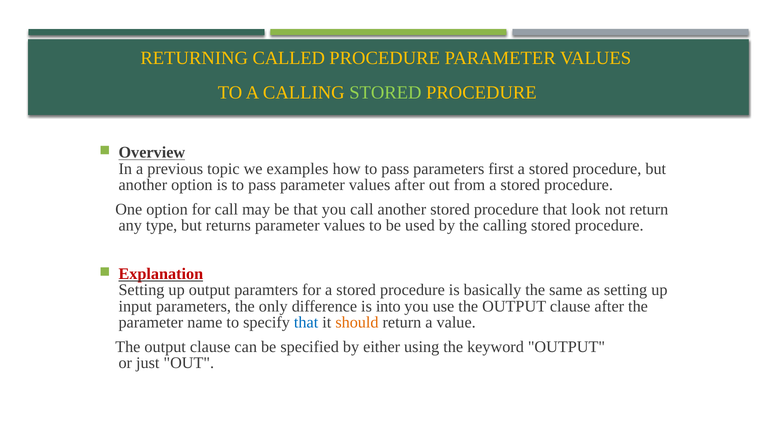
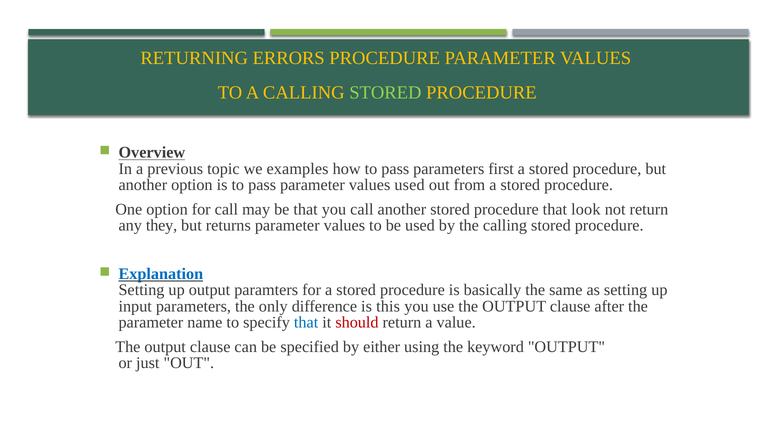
CALLED: CALLED -> ERRORS (289, 58)
values after: after -> used (410, 185)
type: type -> they (162, 225)
Explanation colour: red -> blue (161, 274)
into: into -> this (388, 306)
should colour: orange -> red (357, 322)
